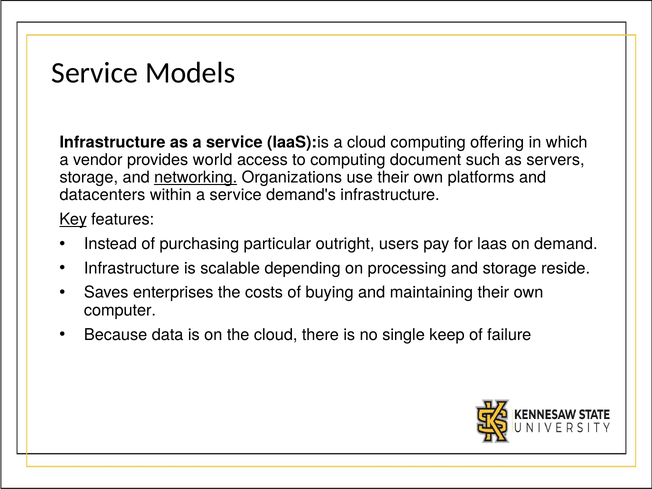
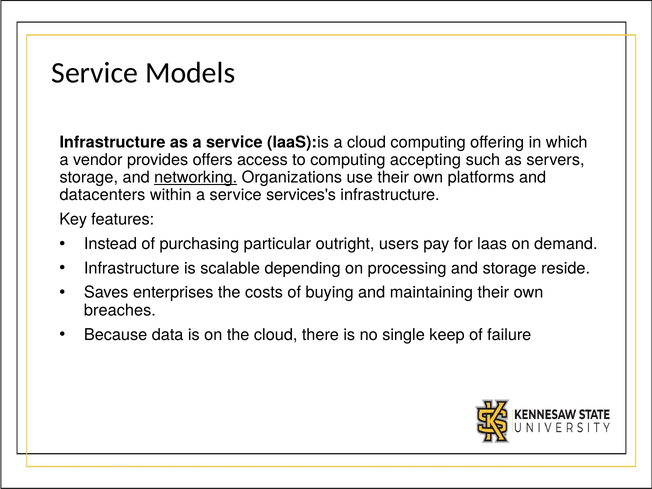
world: world -> offers (213, 160)
document: document -> accepting (426, 160)
demand's: demand's -> services's (301, 195)
Key underline: present -> none (73, 219)
computer: computer -> breaches (120, 310)
